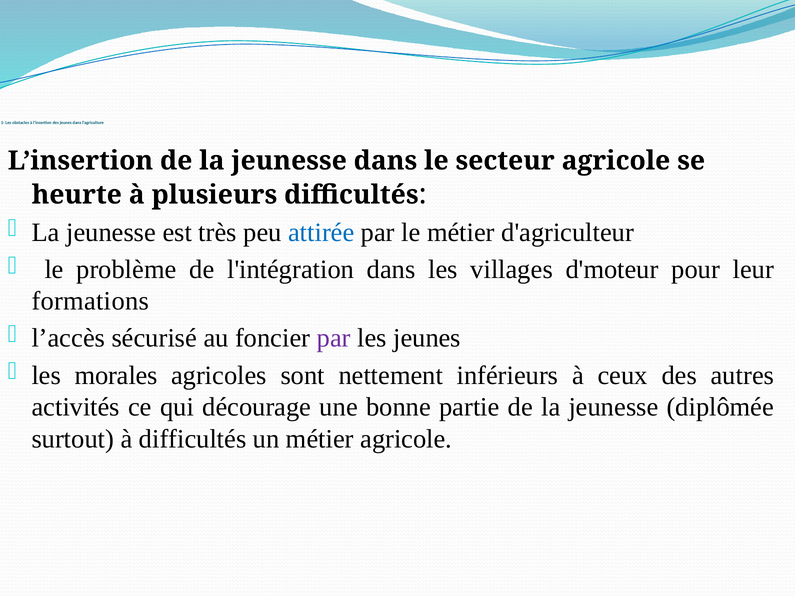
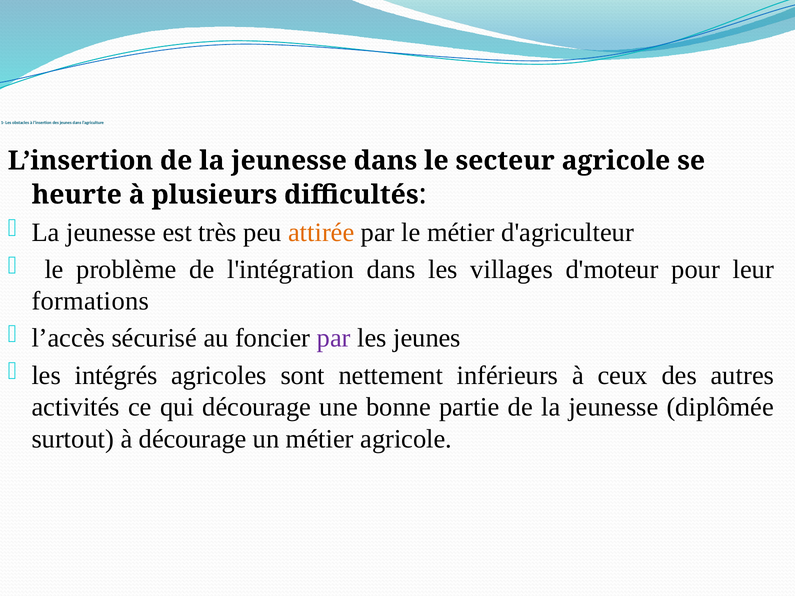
attirée colour: blue -> orange (321, 232)
morales: morales -> intégrés (116, 375)
à difficultés: difficultés -> décourage (193, 439)
